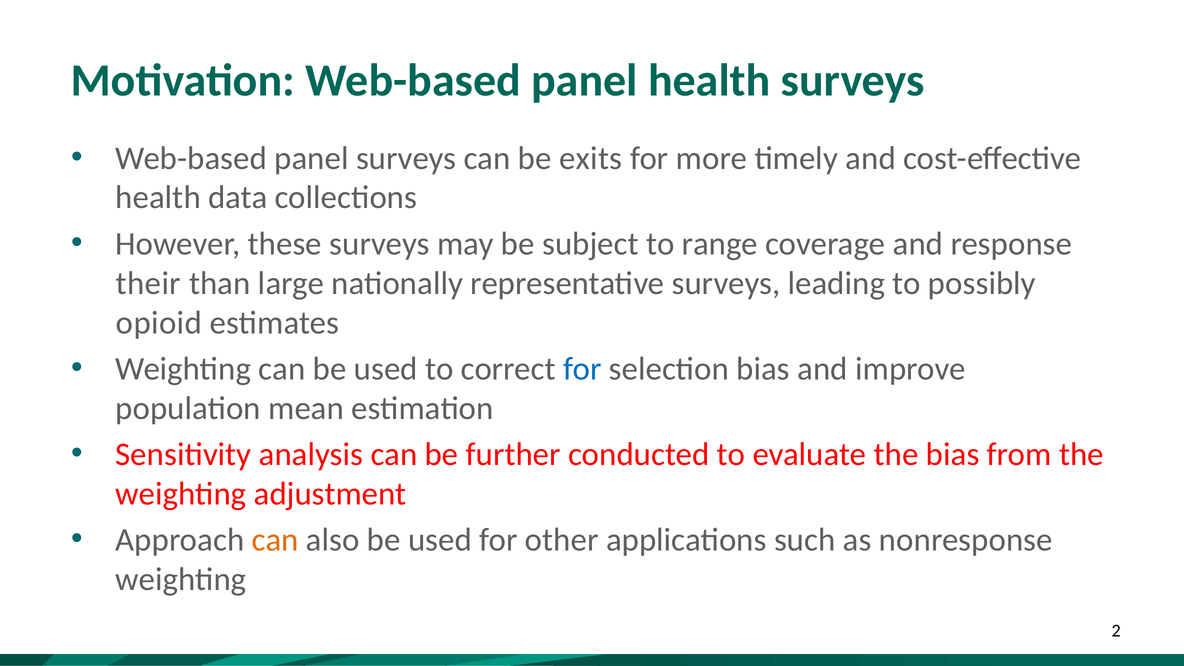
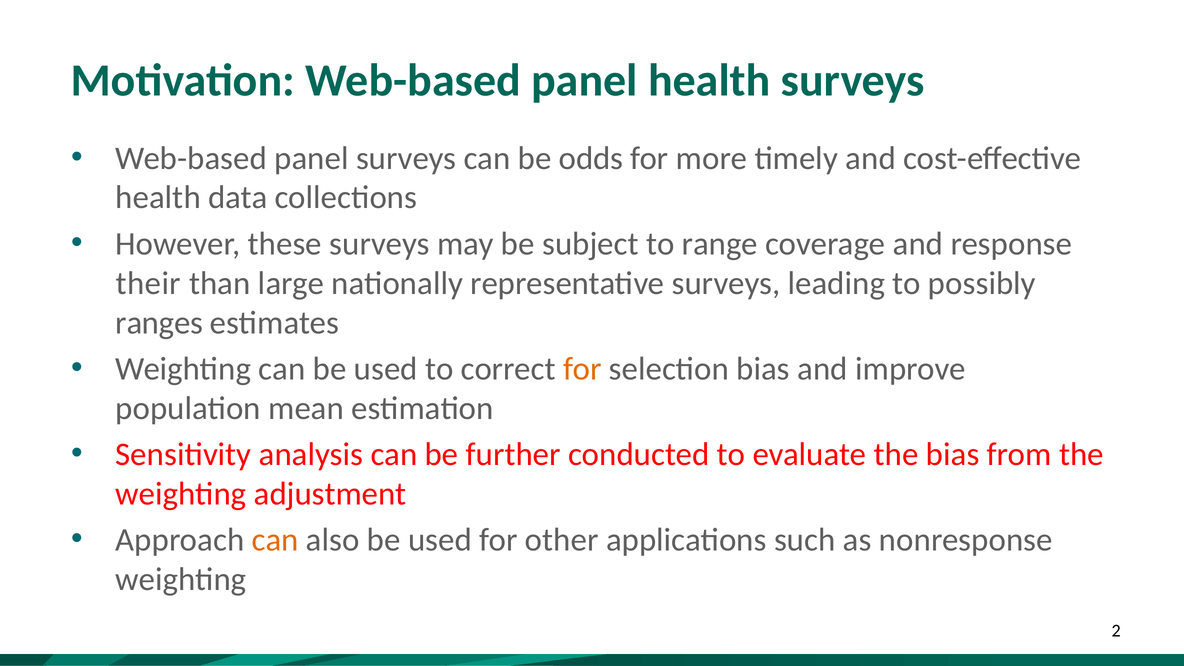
exits: exits -> odds (591, 158)
opioid: opioid -> ranges (159, 323)
for colour: blue -> orange (582, 369)
